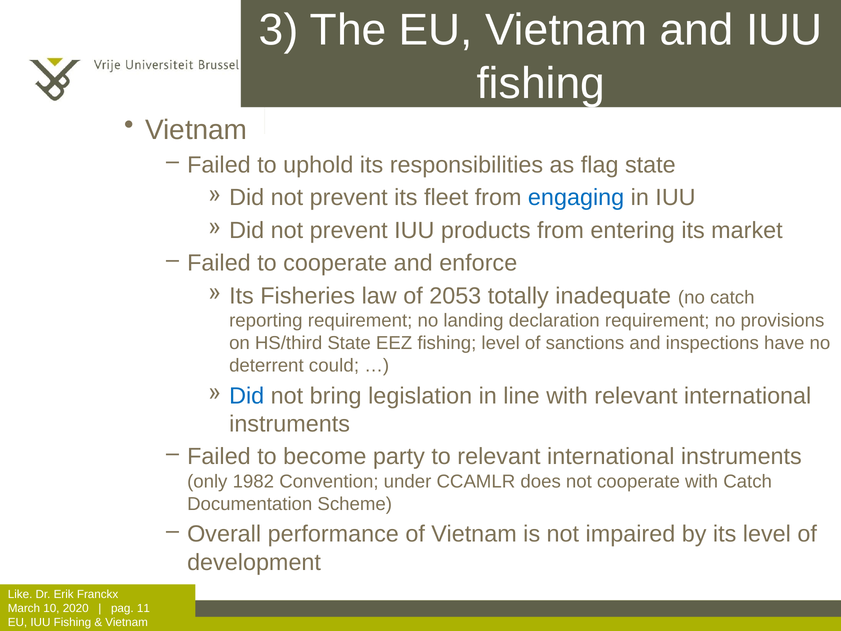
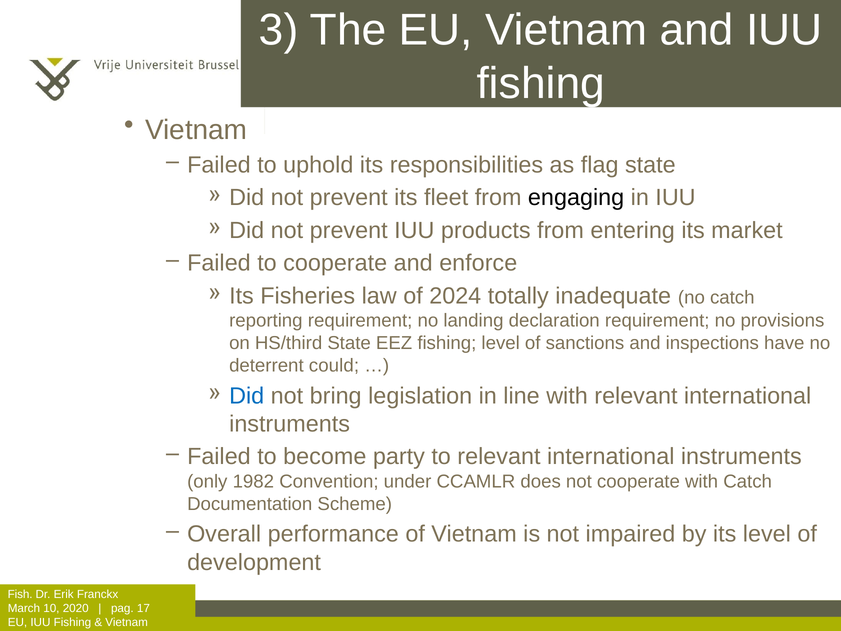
engaging colour: blue -> black (576, 198)
2053: 2053 -> 2024 (455, 296)
Like: Like -> Fish (20, 594)
11: 11 -> 17 (143, 608)
